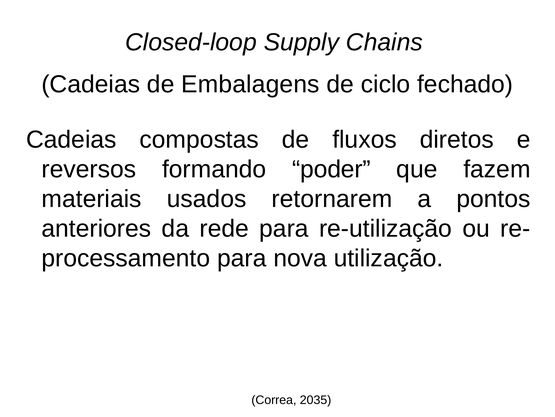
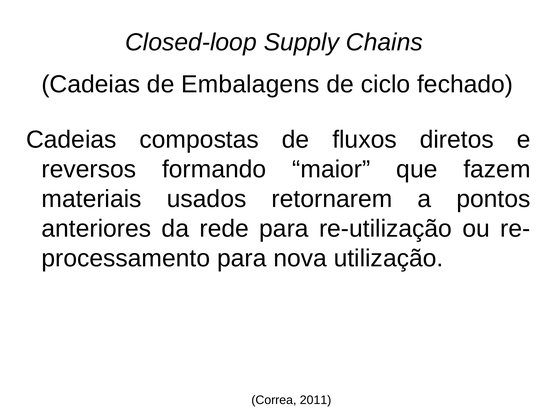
poder: poder -> maior (331, 169)
2035: 2035 -> 2011 (316, 399)
